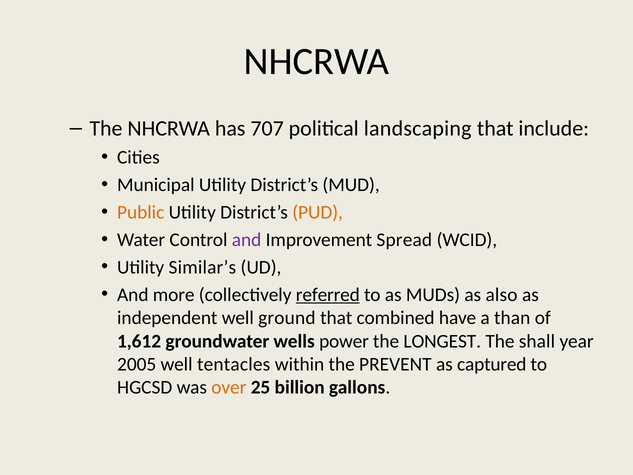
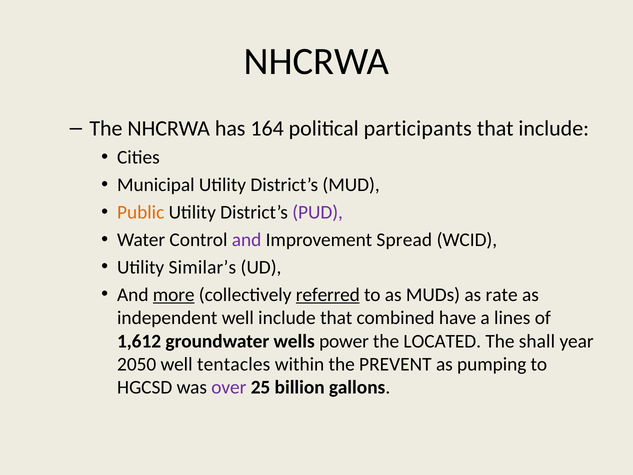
707: 707 -> 164 (267, 129)
landscaping: landscaping -> participants (418, 129)
PUD colour: orange -> purple (318, 212)
more underline: none -> present (174, 295)
also: also -> rate (502, 295)
well ground: ground -> include (287, 318)
than: than -> lines (512, 318)
LONGEST: LONGEST -> LOCATED (442, 341)
2005: 2005 -> 2050 (137, 364)
captured: captured -> pumping (492, 364)
over colour: orange -> purple (229, 387)
